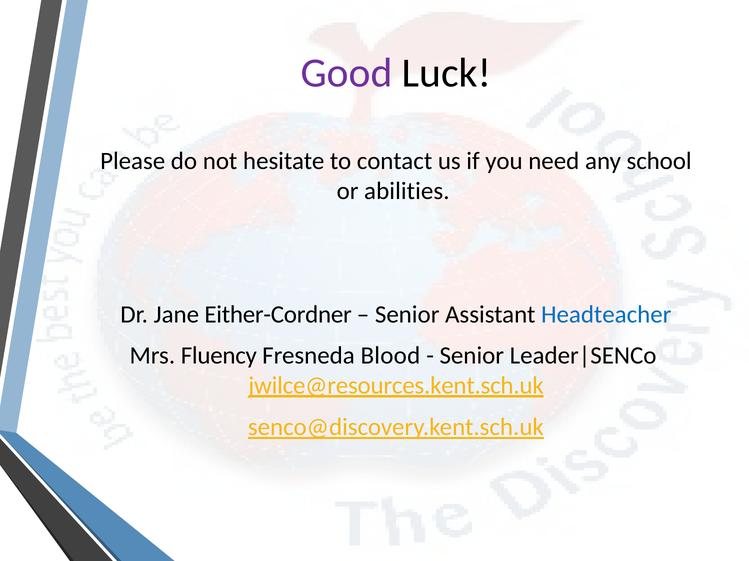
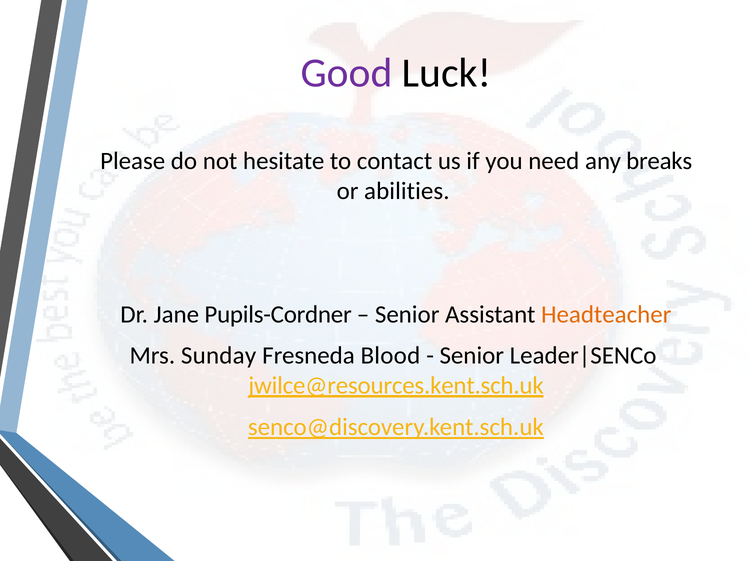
school: school -> breaks (659, 161)
Either-Cordner: Either-Cordner -> Pupils-Cordner (278, 315)
Headteacher colour: blue -> orange (606, 315)
Fluency: Fluency -> Sunday (219, 356)
